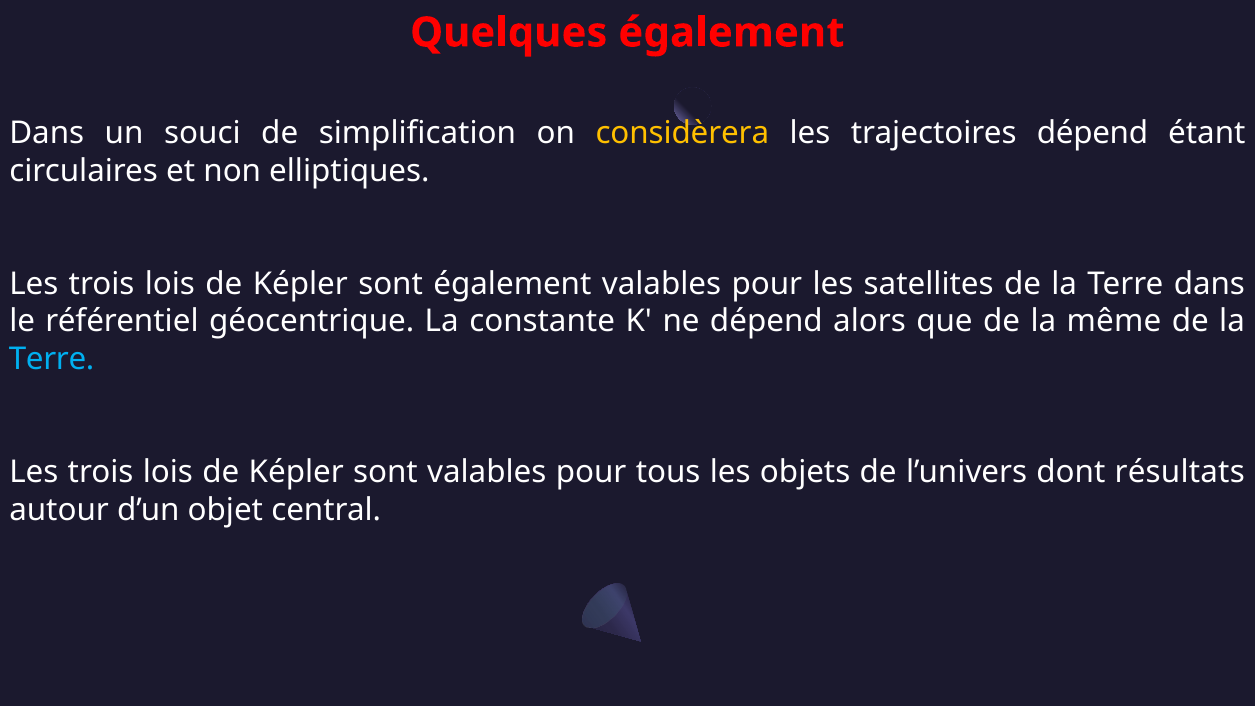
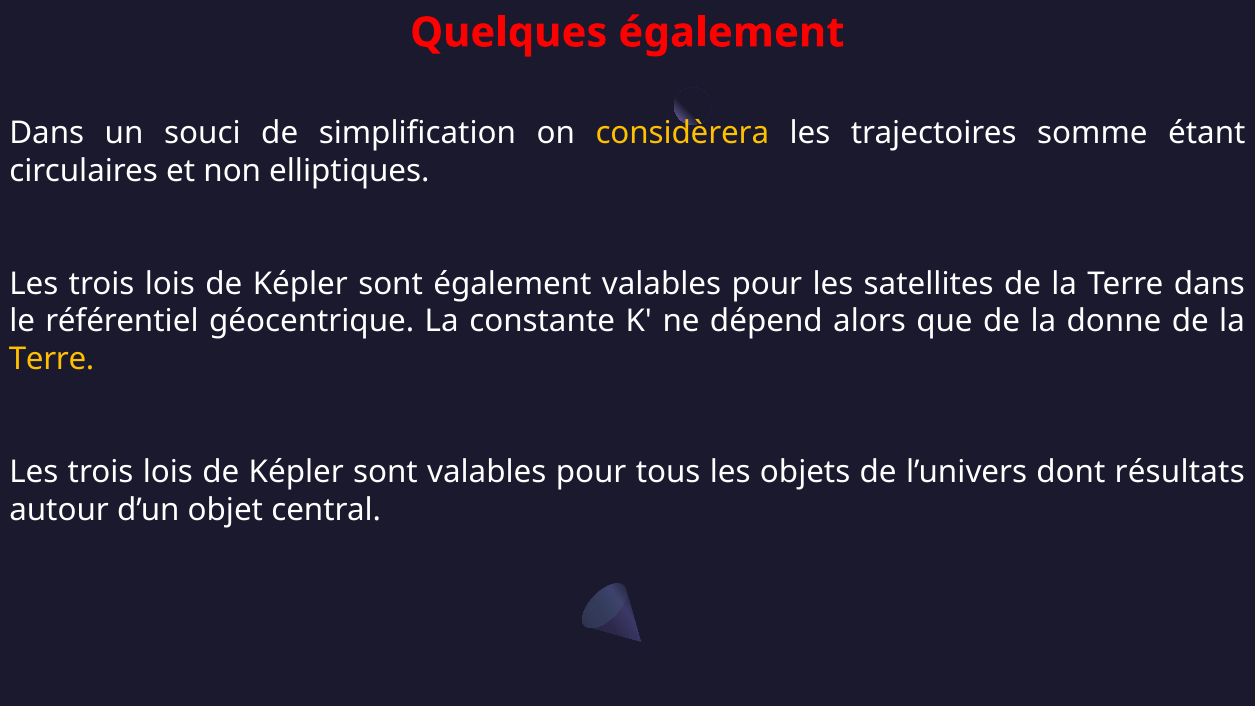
trajectoires dépend: dépend -> somme (1092, 133)
même: même -> donne (1114, 321)
Terre colour: light blue -> yellow (52, 359)
